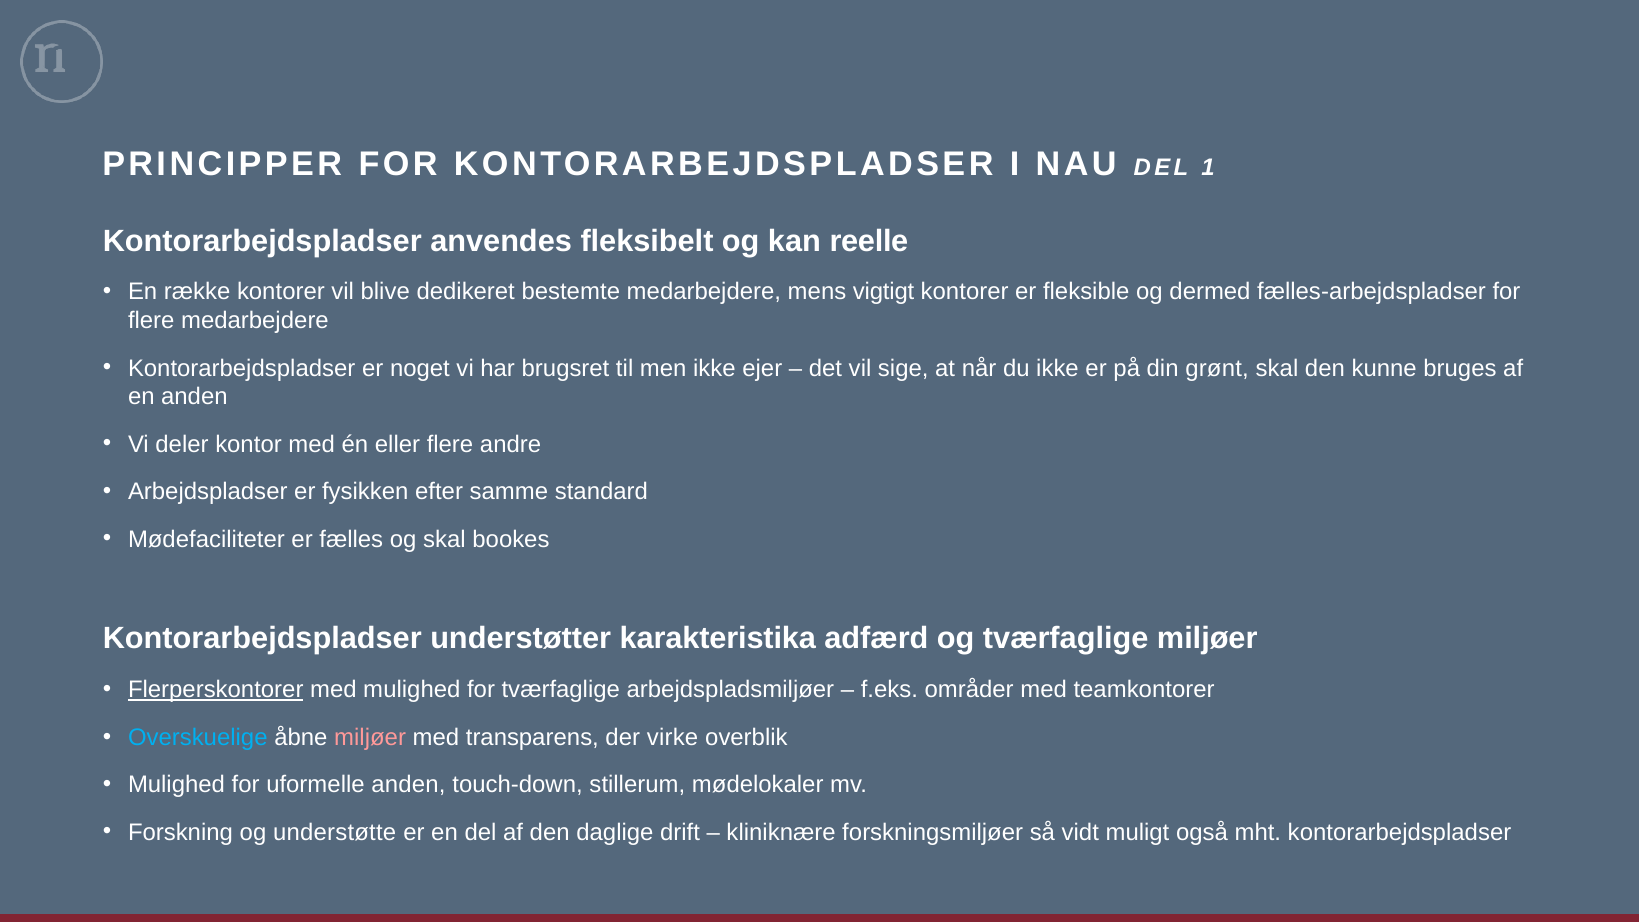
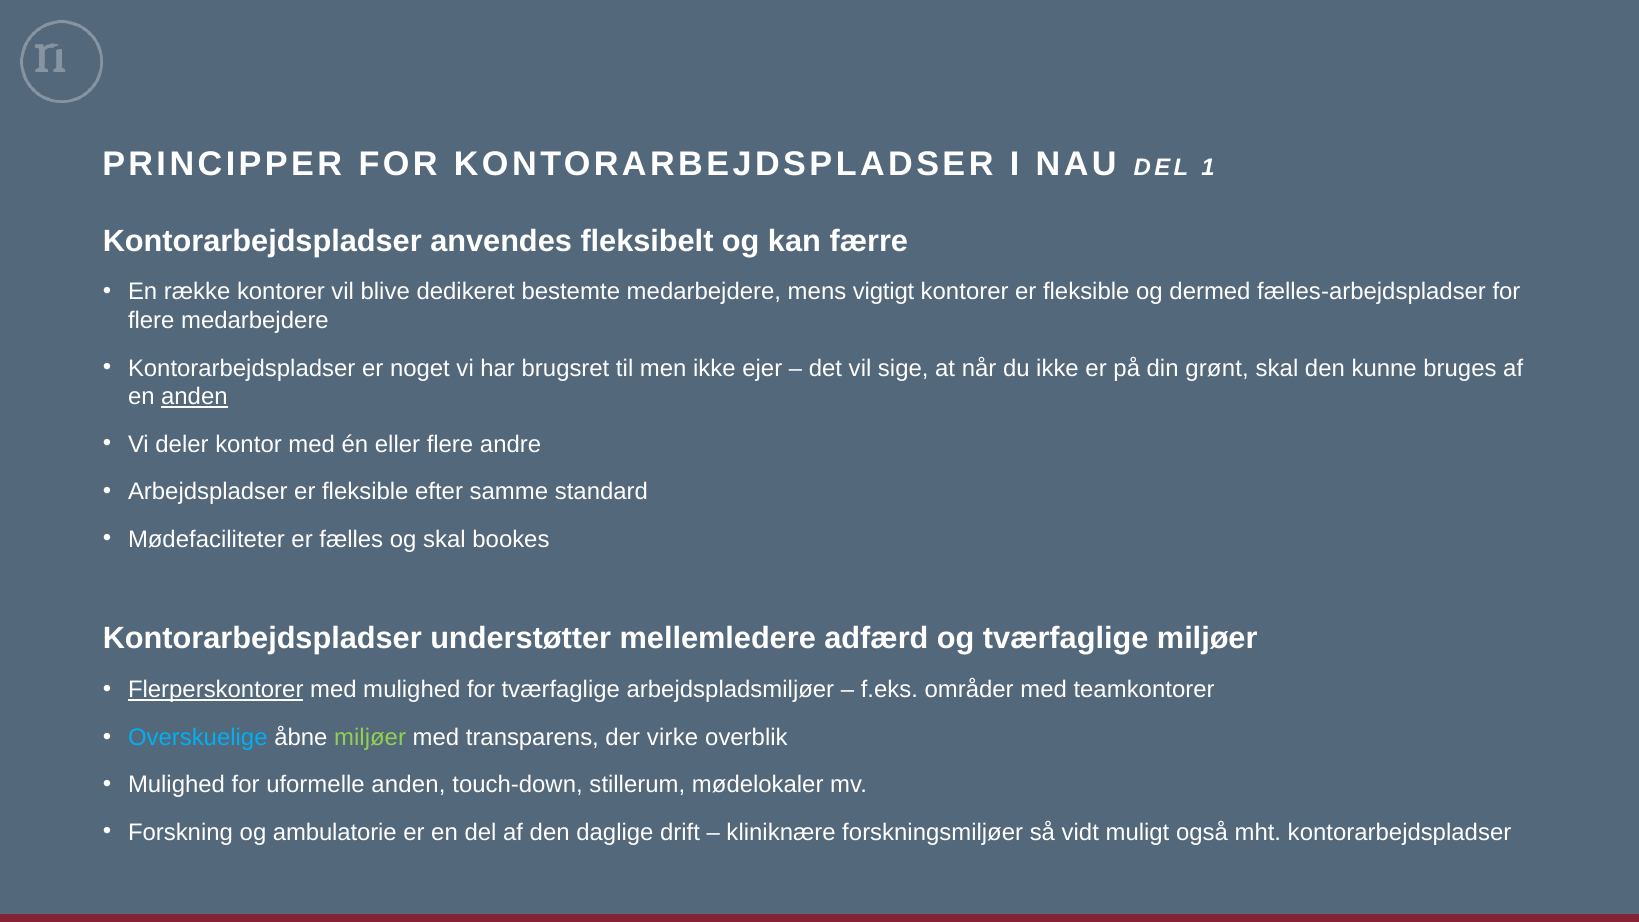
reelle: reelle -> færre (869, 241)
anden underline: none -> present (194, 397)
Arbejdspladser er fysikken: fysikken -> fleksible (365, 492)
karakteristika: karakteristika -> mellemledere (718, 639)
miljøer colour: pink -> light green (370, 737)
understøtte: understøtte -> ambulatorie (335, 832)
